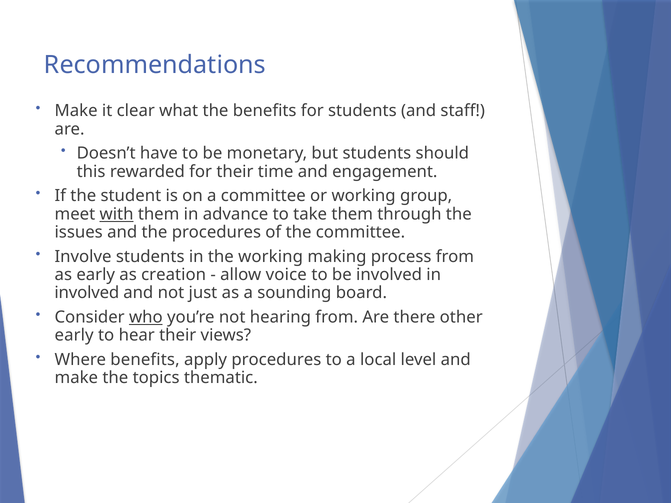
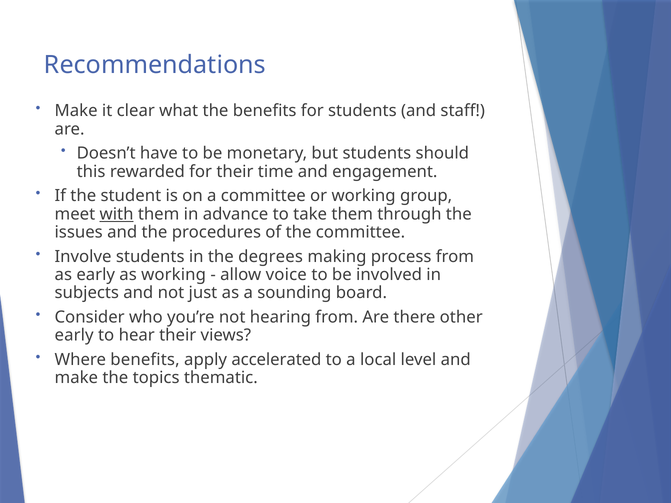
the working: working -> degrees (271, 257)
as creation: creation -> working (174, 275)
involved: involved -> subjects (87, 293)
who underline: present -> none (146, 317)
apply procedures: procedures -> accelerated (276, 360)
